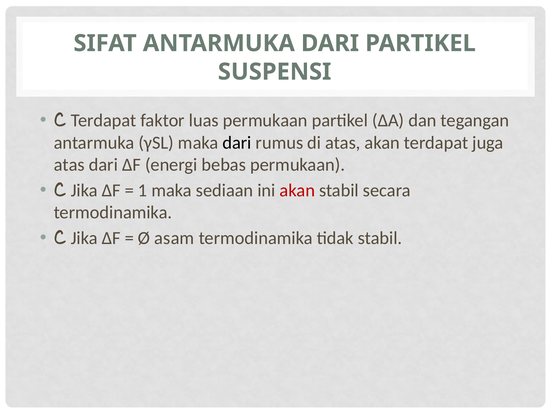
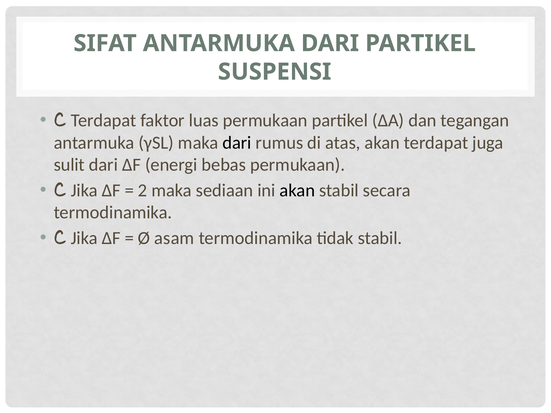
atas: atas -> sulit (69, 165)
1: 1 -> 2 (143, 190)
akan colour: red -> black (297, 190)
